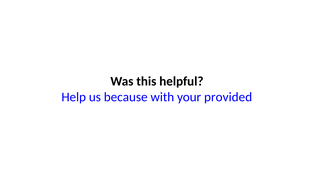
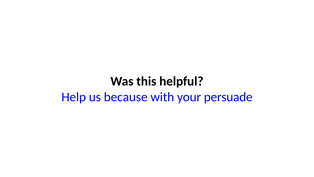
provided: provided -> persuade (228, 97)
